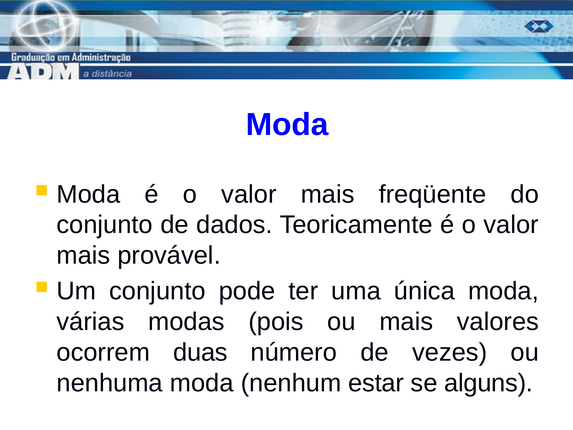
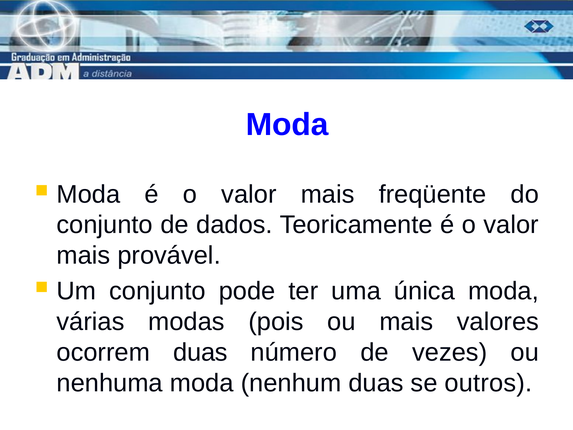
nenhum estar: estar -> duas (376, 383)
alguns: alguns -> outros (488, 383)
